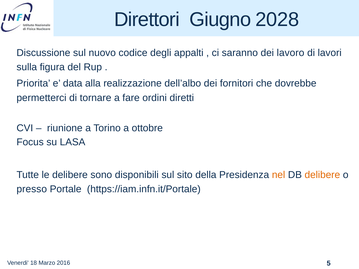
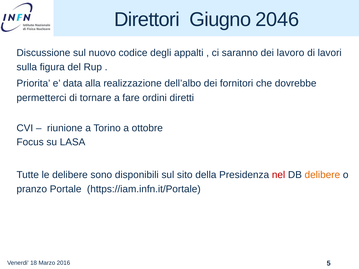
2028: 2028 -> 2046 (277, 20)
nel colour: orange -> red (279, 175)
presso: presso -> pranzo (32, 189)
